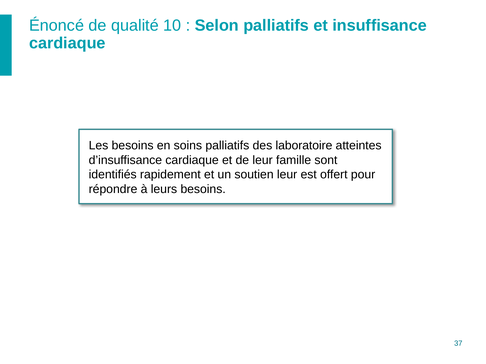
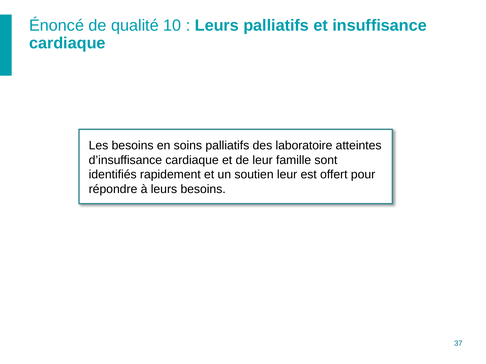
Selon: Selon -> Leurs (217, 26)
